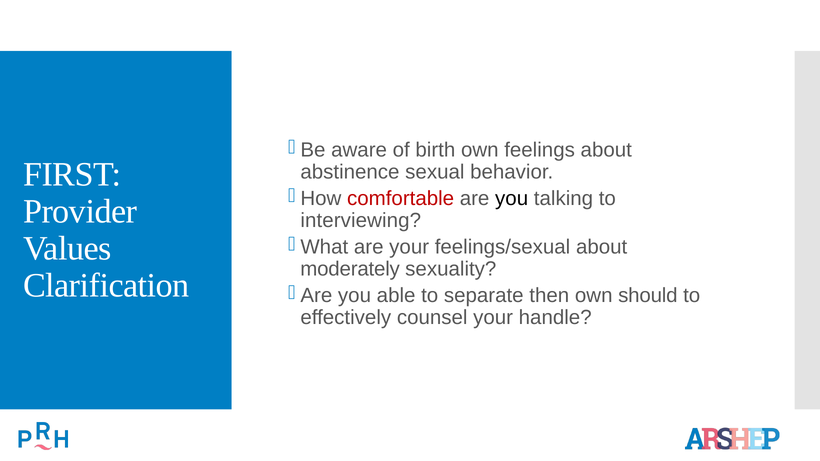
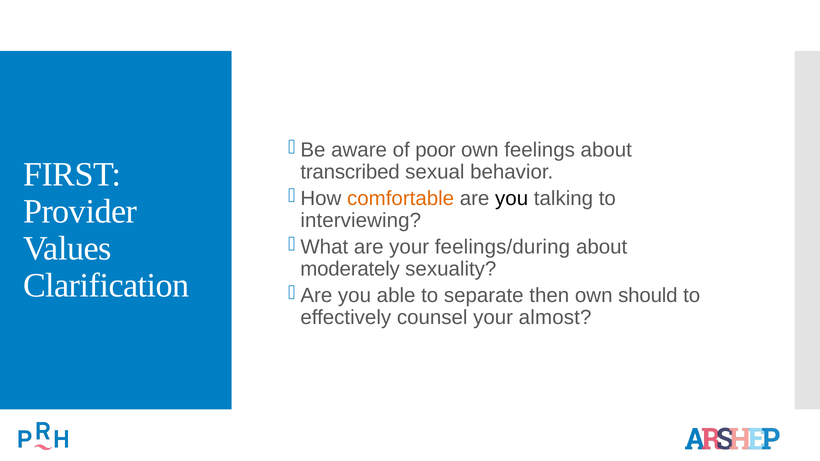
birth: birth -> poor (435, 150)
abstinence: abstinence -> transcribed (350, 172)
comfortable colour: red -> orange (401, 198)
feelings/sexual: feelings/sexual -> feelings/during (502, 247)
handle: handle -> almost (555, 318)
